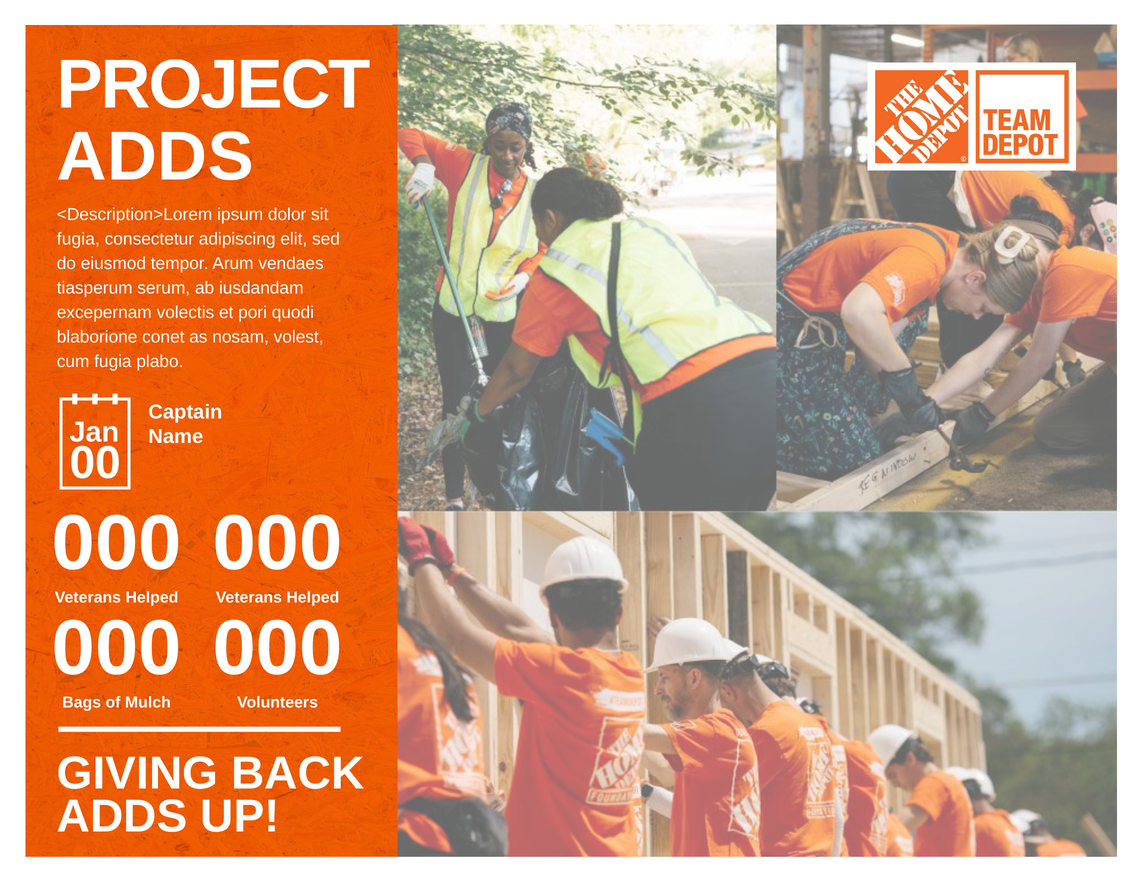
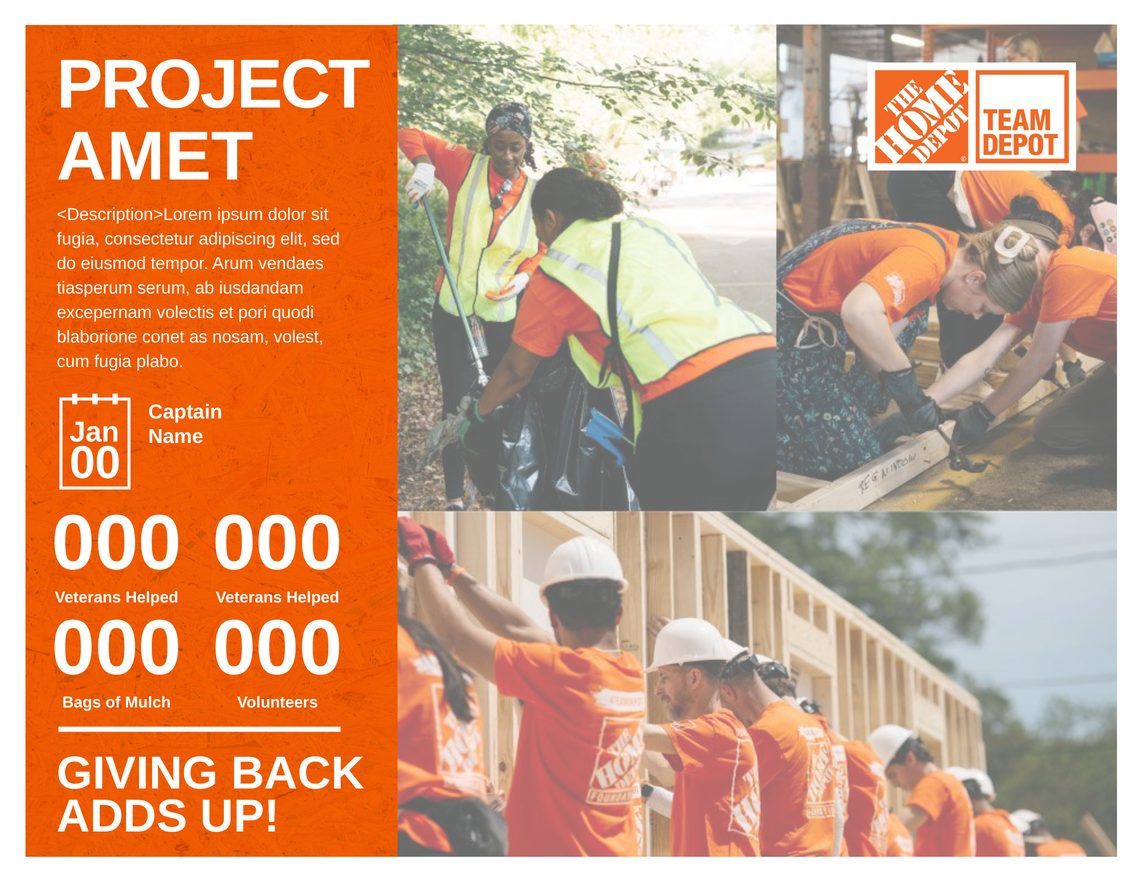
ADDS: ADDS -> AMET (155, 157)
